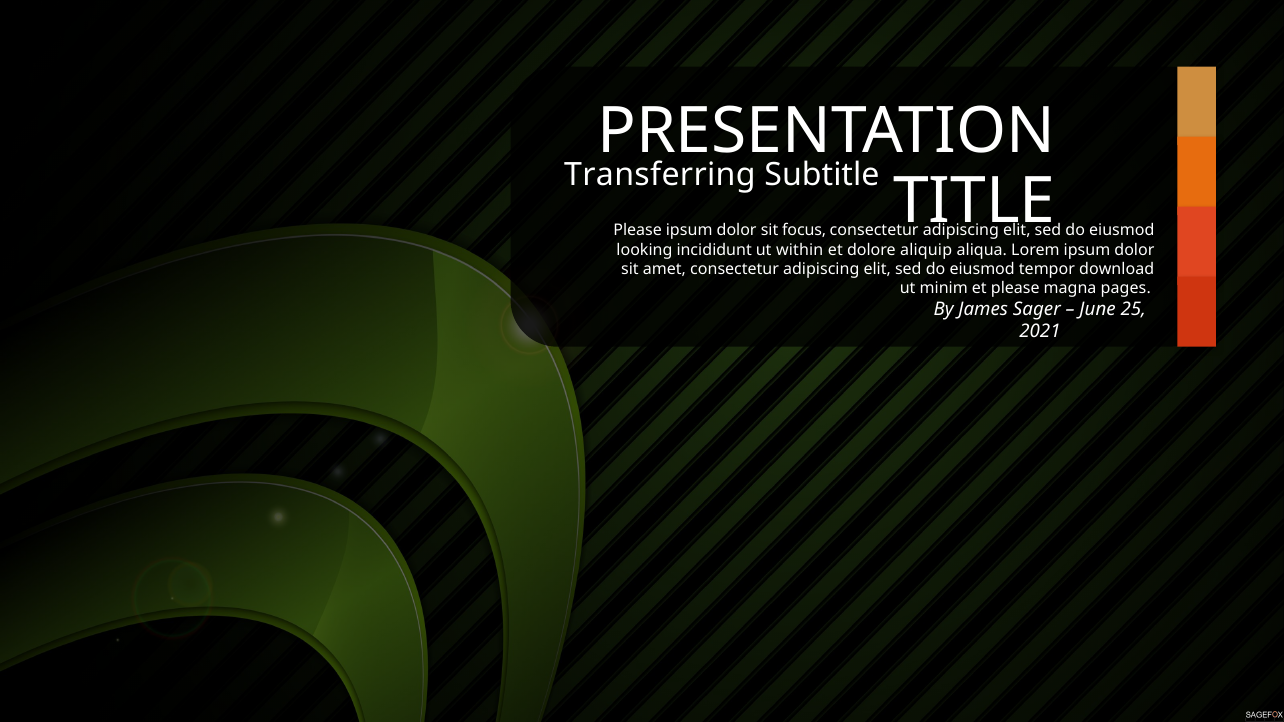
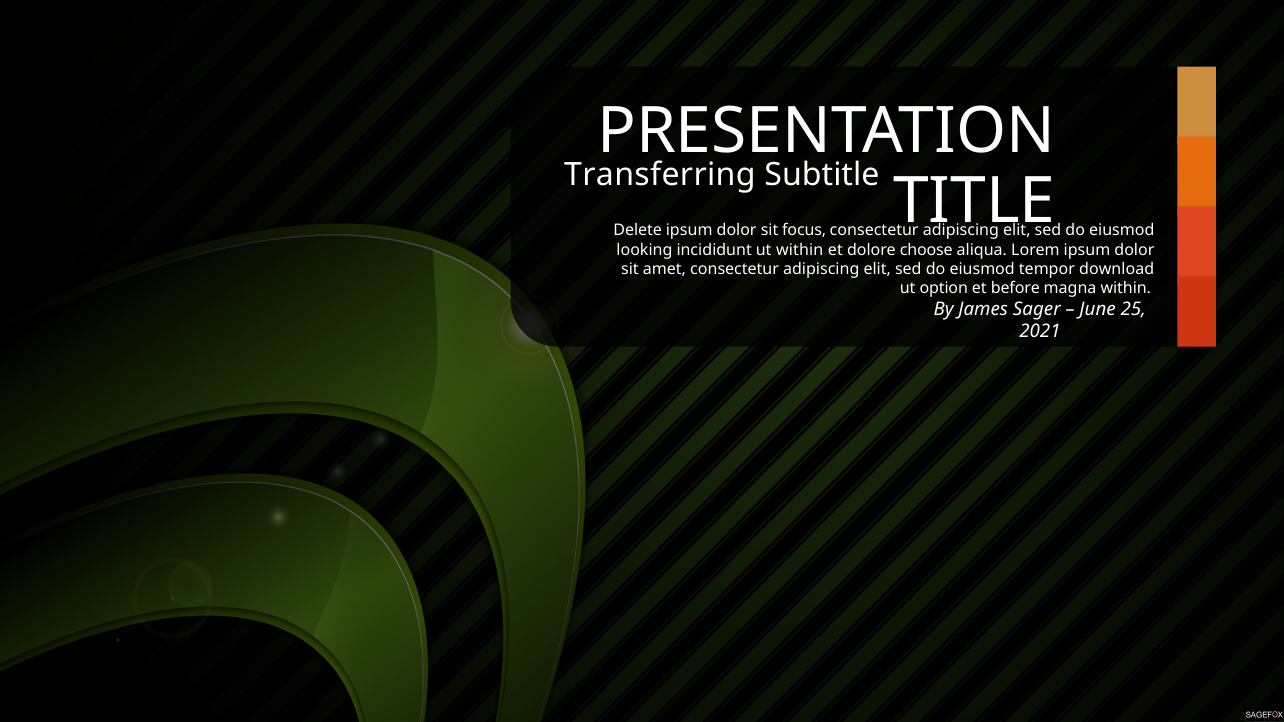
Please: Please -> Delete (638, 231)
aliquip: aliquip -> choose (926, 250)
minim: minim -> option (944, 288)
et please: please -> before (1015, 288)
magna pages: pages -> within (1126, 288)
